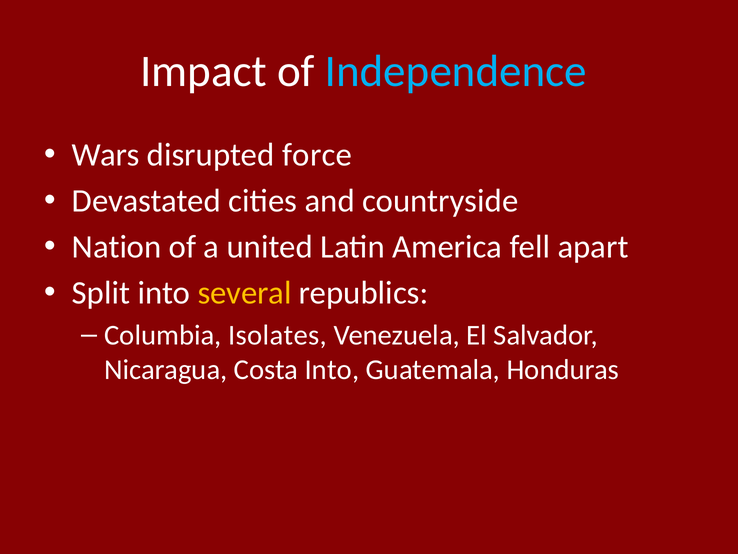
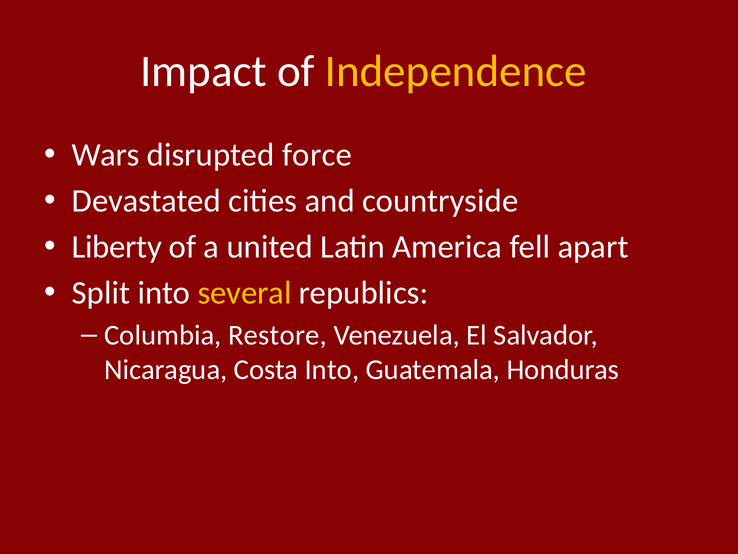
Independence colour: light blue -> yellow (456, 71)
Nation: Nation -> Liberty (117, 247)
Isolates: Isolates -> Restore (278, 335)
